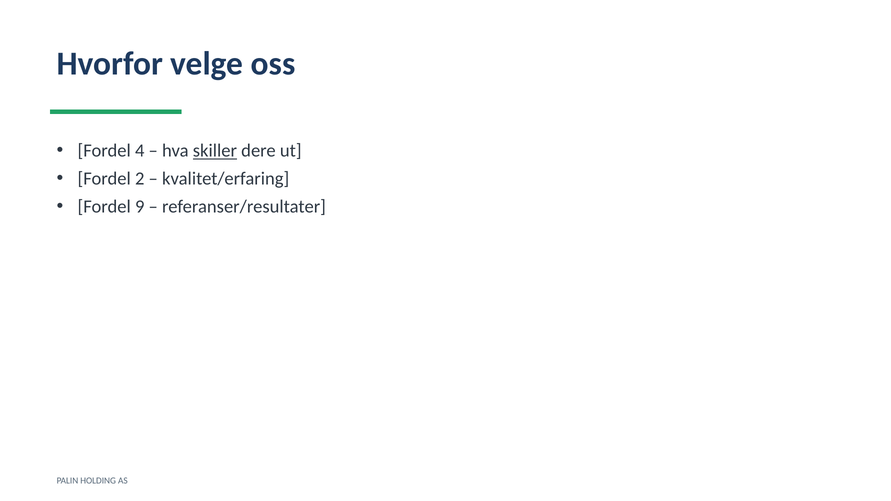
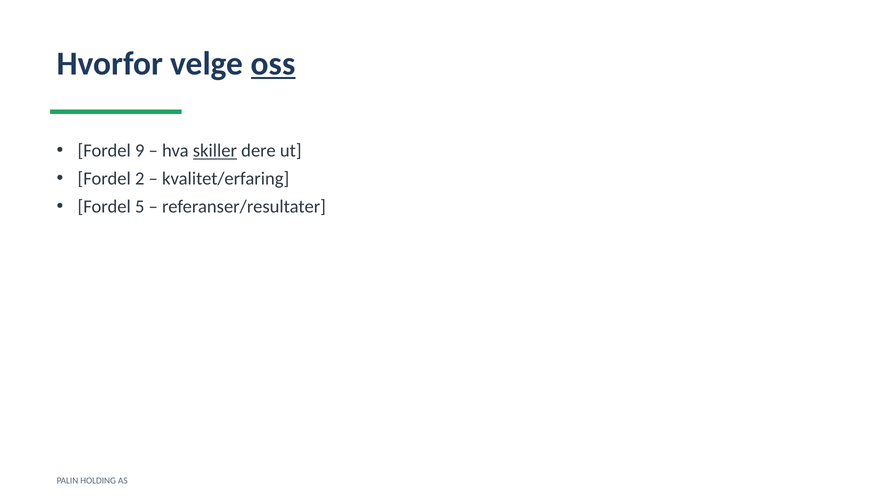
oss underline: none -> present (273, 64)
4: 4 -> 9 (140, 151)
9: 9 -> 5 (140, 207)
